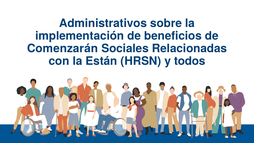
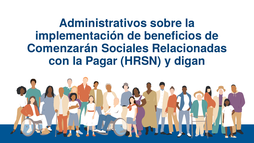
Están: Están -> Pagar (101, 61)
todos: todos -> digan (190, 61)
